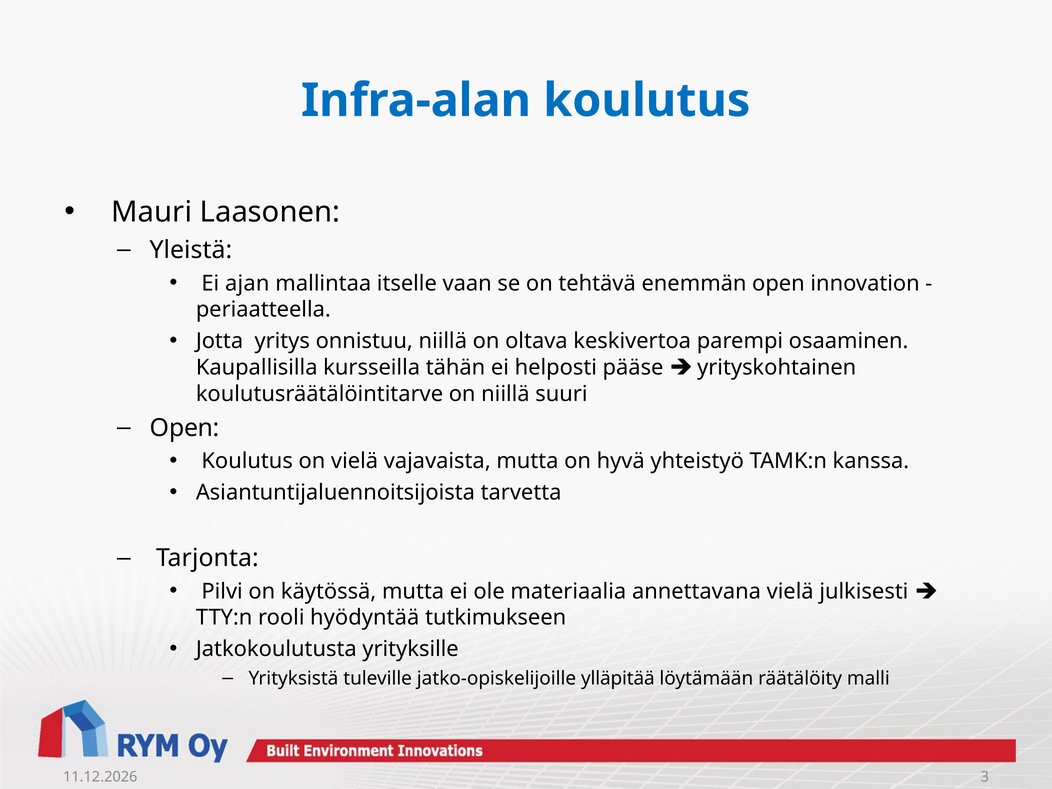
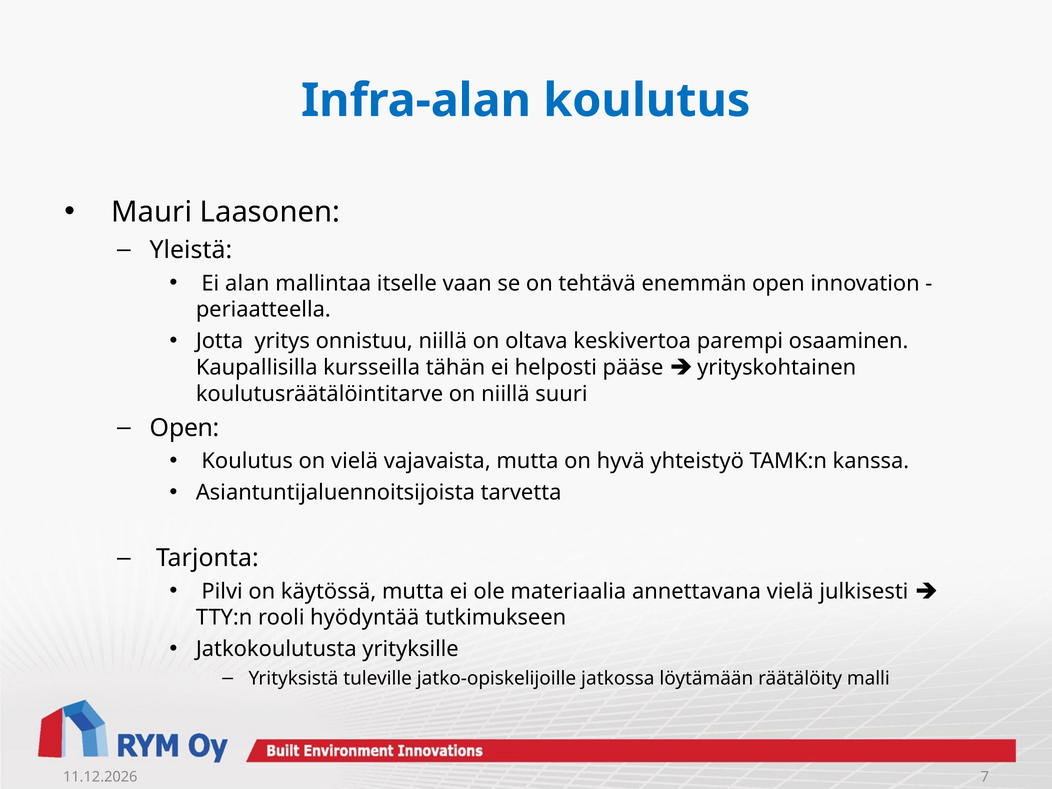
ajan: ajan -> alan (247, 283)
ylläpitää: ylläpitää -> jatkossa (618, 678)
3: 3 -> 7 (985, 777)
